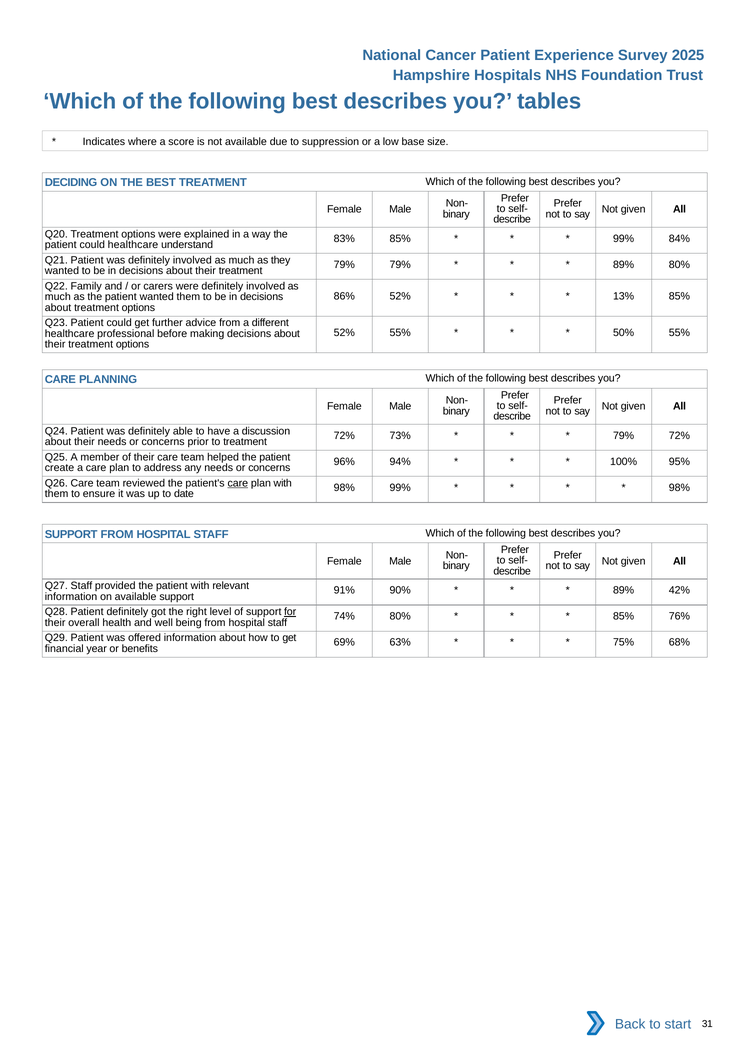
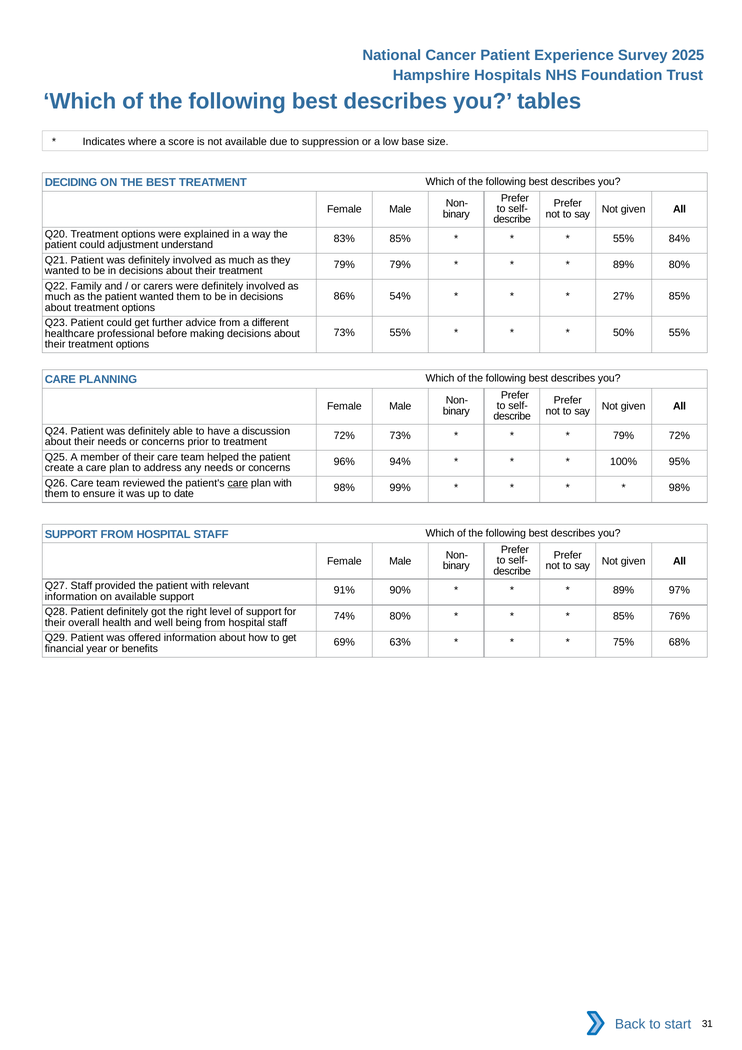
99%: 99% -> 55% (624, 239)
could healthcare: healthcare -> adjustment (133, 245)
86% 52%: 52% -> 54% (400, 296)
13%: 13% -> 27% (624, 296)
52%: 52% -> 73% (344, 333)
42%: 42% -> 97% (679, 590)
for underline: present -> none (290, 612)
